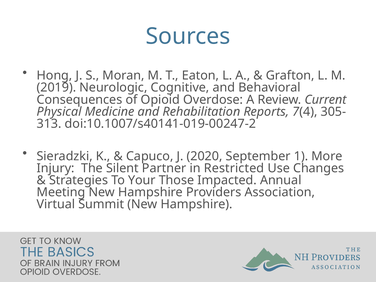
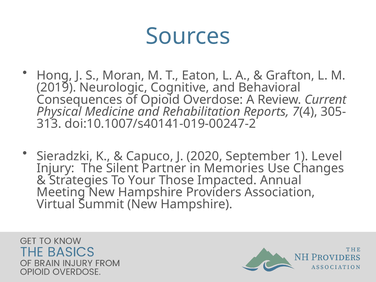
More: More -> Level (327, 156)
Restricted: Restricted -> Memories (234, 168)
